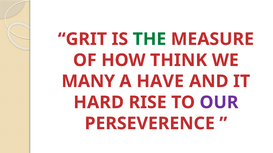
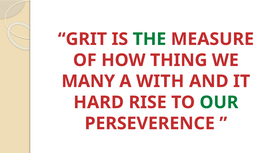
THINK: THINK -> THING (179, 60)
HAVE: HAVE -> WITH (160, 82)
OUR colour: purple -> green (219, 103)
